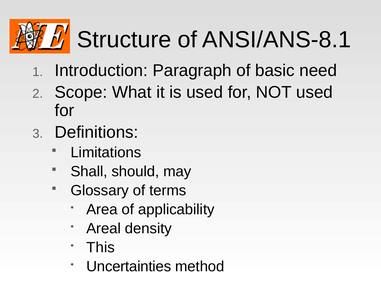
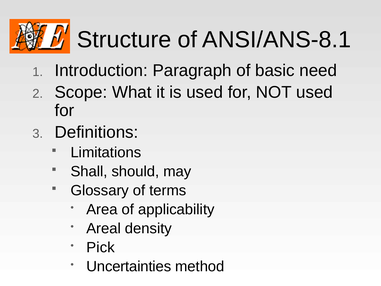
This: This -> Pick (101, 247)
